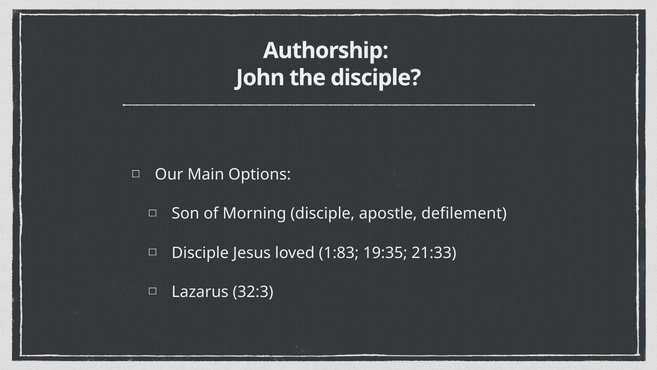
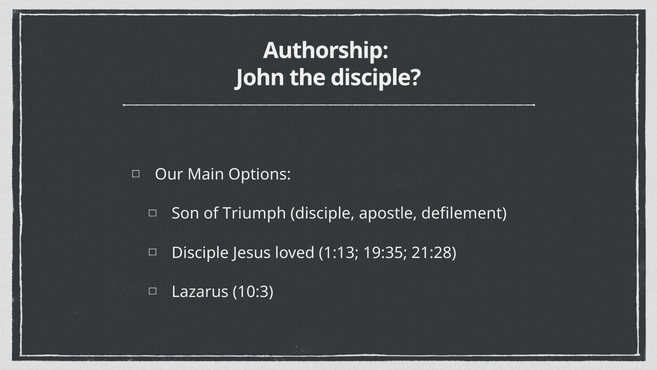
Morning: Morning -> Triumph (254, 213)
1:83: 1:83 -> 1:13 (339, 253)
21:33: 21:33 -> 21:28 (434, 253)
32:3: 32:3 -> 10:3 (253, 292)
